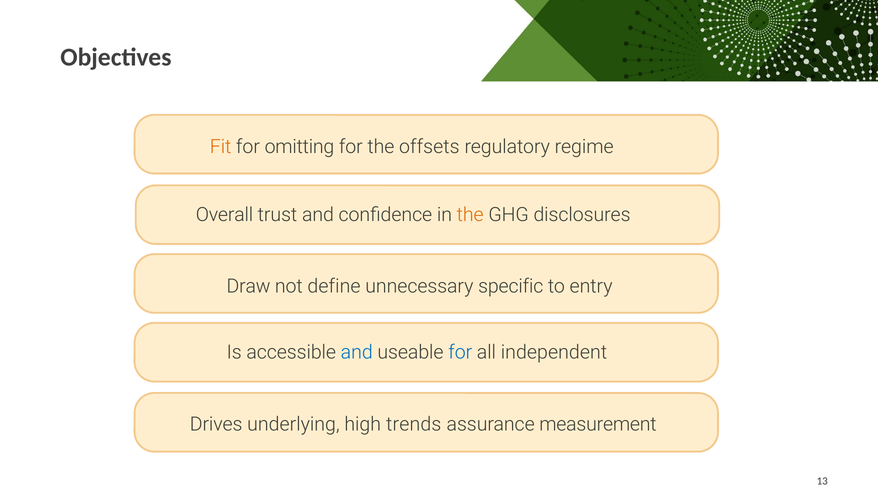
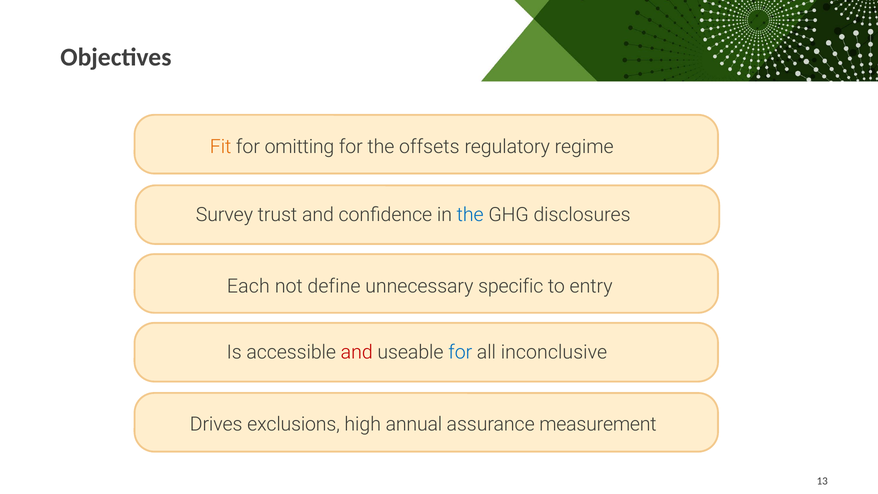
Overall: Overall -> Survey (224, 215)
the colour: orange -> blue (470, 215)
Draw: Draw -> Each (248, 286)
and colour: blue -> red (357, 352)
independent: independent -> inconclusive (554, 352)
underlying: underlying -> exclusions (294, 424)
trends: trends -> annual (414, 424)
